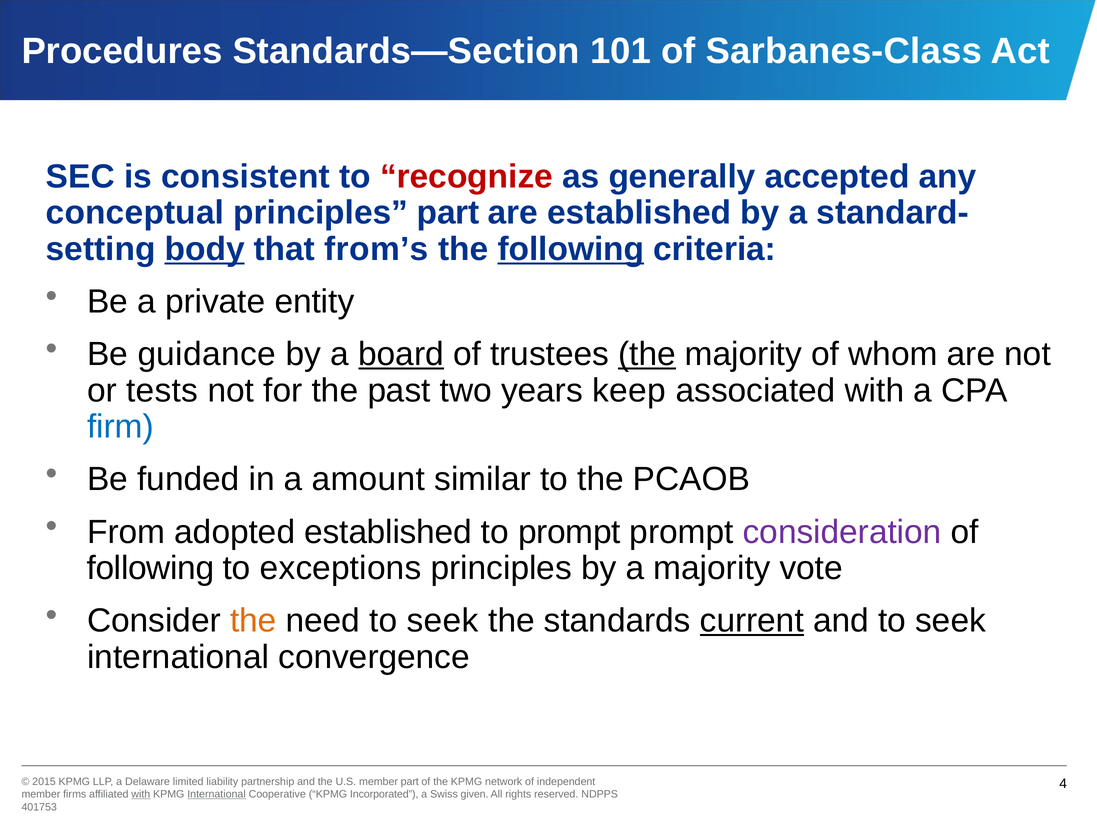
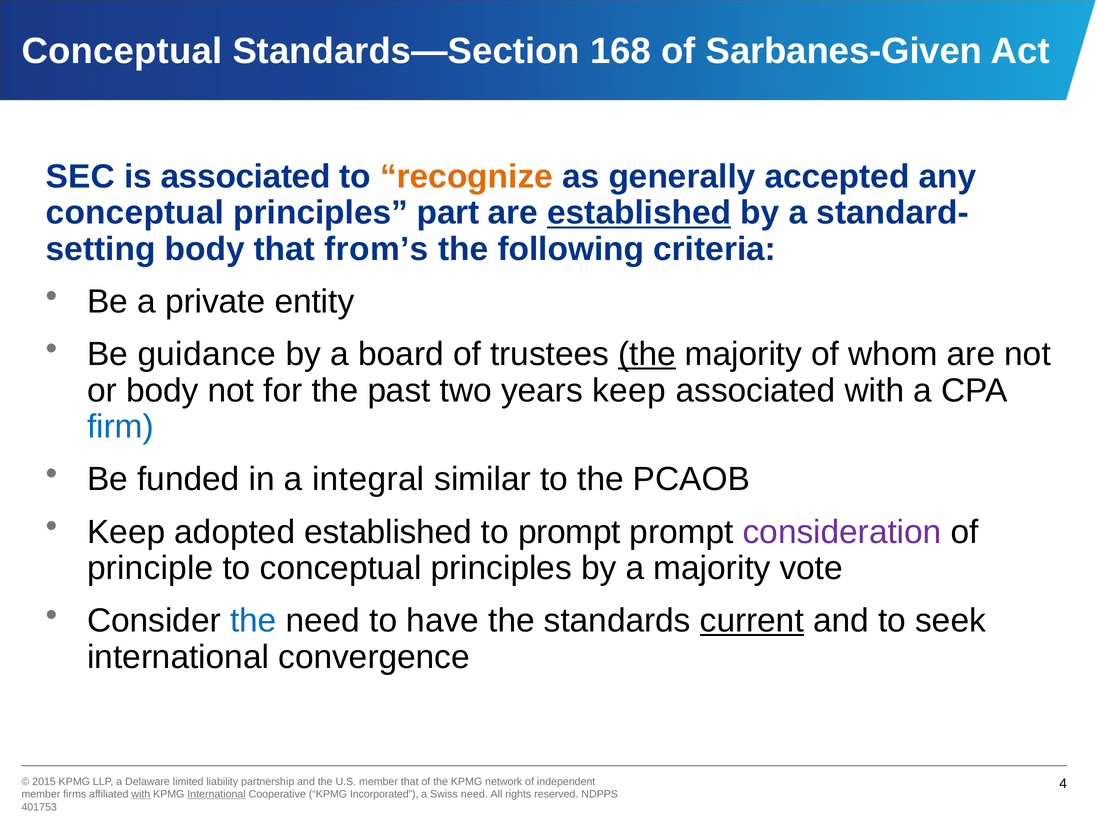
Procedures: Procedures -> Conceptual (122, 51)
101: 101 -> 168 (620, 51)
Sarbanes-Class: Sarbanes-Class -> Sarbanes-Given (844, 51)
is consistent: consistent -> associated (246, 177)
recognize colour: red -> orange (467, 177)
established underline: none -> present (639, 213)
body underline: present -> none (205, 249)
following underline: present -> none (571, 249)
board underline: present -> none (401, 354)
or tests: tests -> body (162, 390)
amount: amount -> integral (368, 479)
From: From -> Keep (126, 532)
following: following -> principle (150, 568)
to exceptions: exceptions -> conceptual (341, 568)
the colour: orange -> blue (253, 621)
need to seek: seek -> have (443, 621)
part: part -> that (410, 781)
given: given -> need (474, 794)
